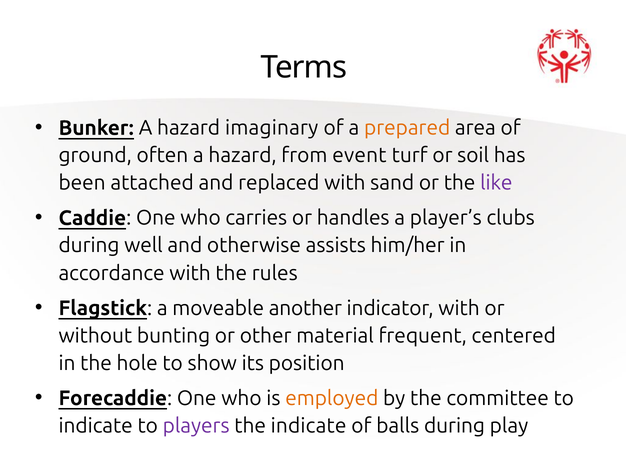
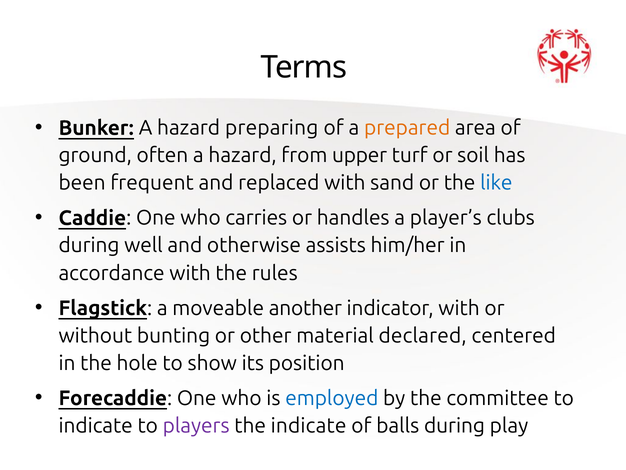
imaginary: imaginary -> preparing (272, 128)
event: event -> upper (360, 155)
attached: attached -> frequent (152, 183)
like colour: purple -> blue (496, 183)
frequent: frequent -> declared (423, 335)
employed colour: orange -> blue (332, 398)
